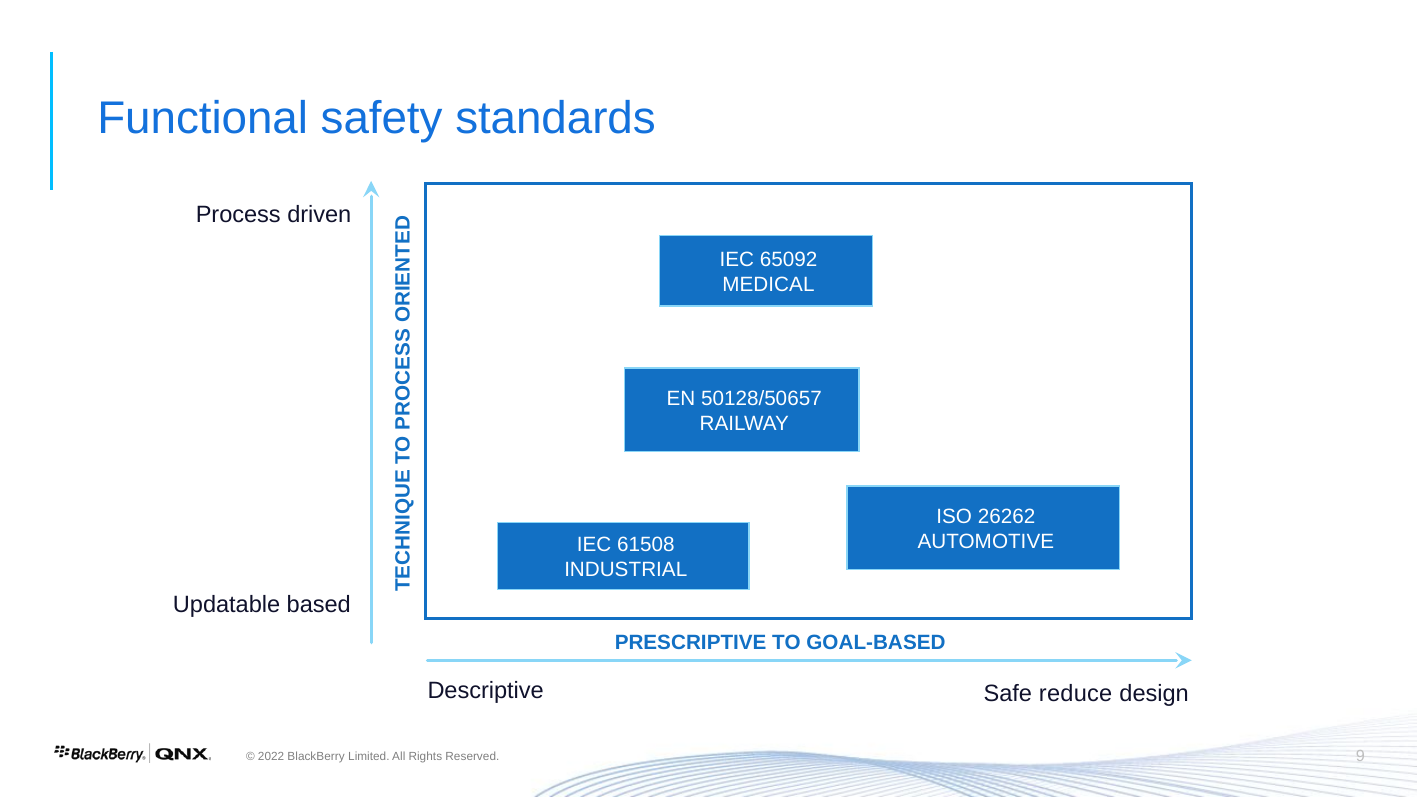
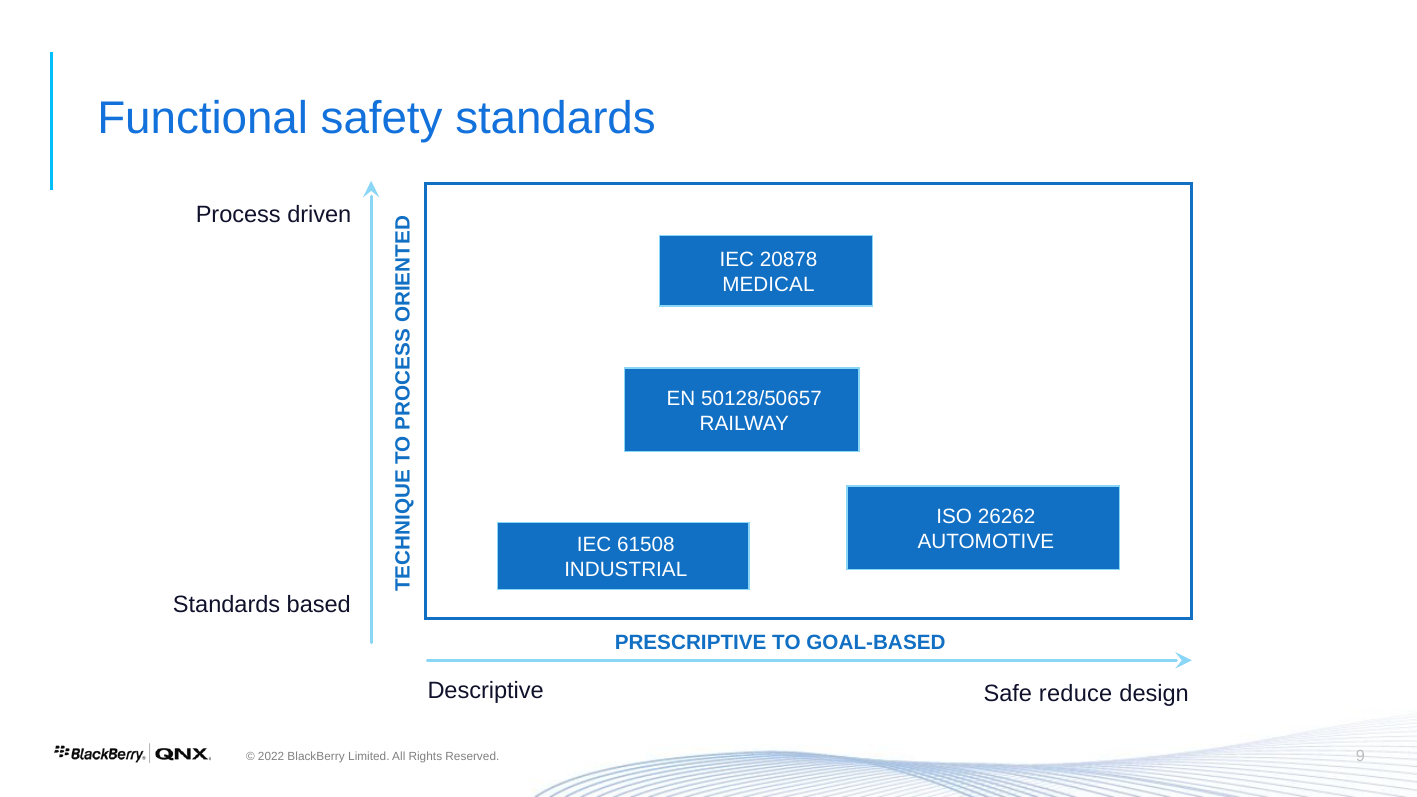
65092: 65092 -> 20878 (789, 260)
Updatable: Updatable -> Standards (227, 605)
